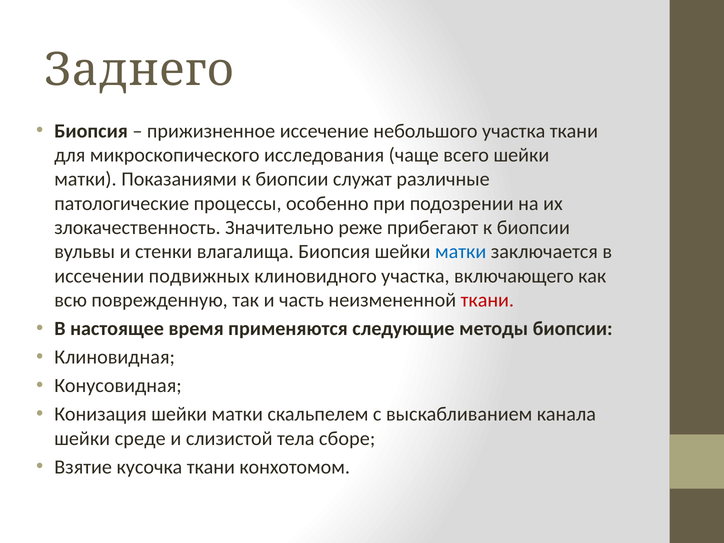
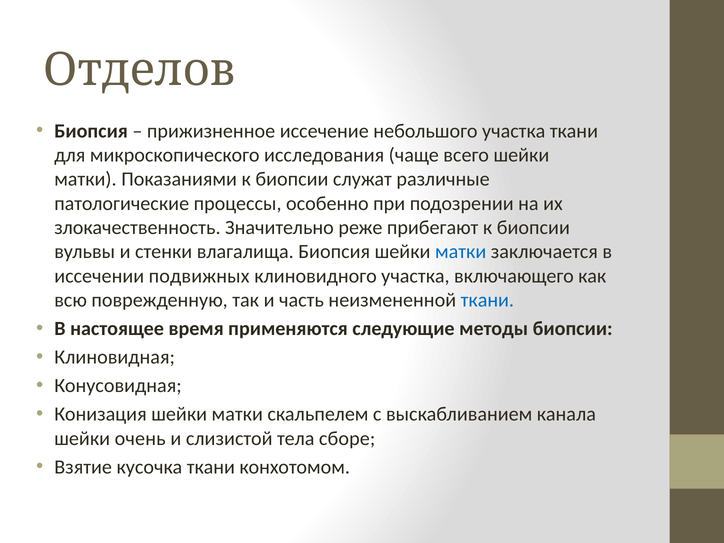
Заднего: Заднего -> Отделов (139, 70)
ткани colour: red -> blue (487, 300)
среде: среде -> очень (140, 438)
